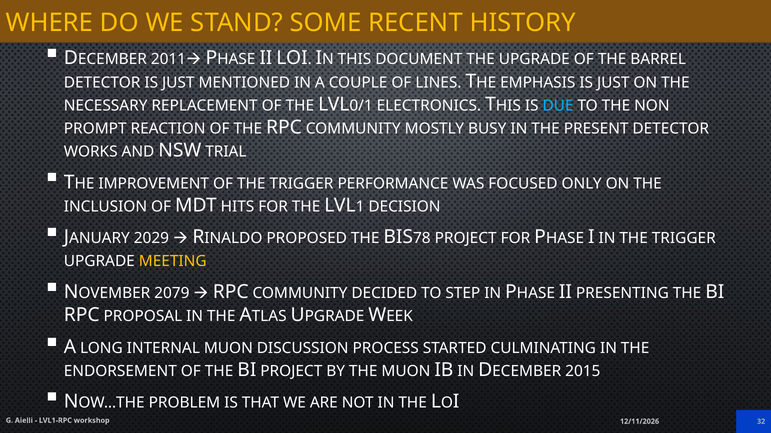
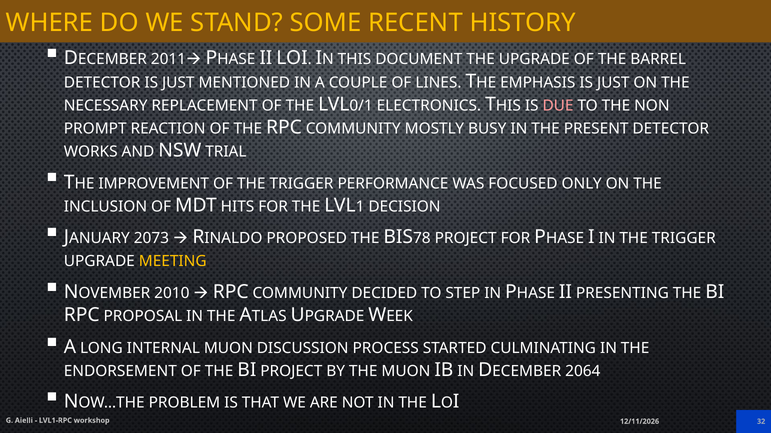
DUE colour: light blue -> pink (558, 106)
2029: 2029 -> 2073 (151, 239)
2079: 2079 -> 2010 (172, 294)
2015: 2015 -> 2064 (583, 372)
